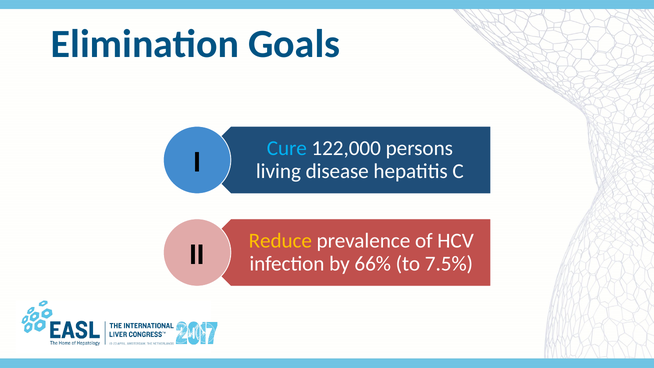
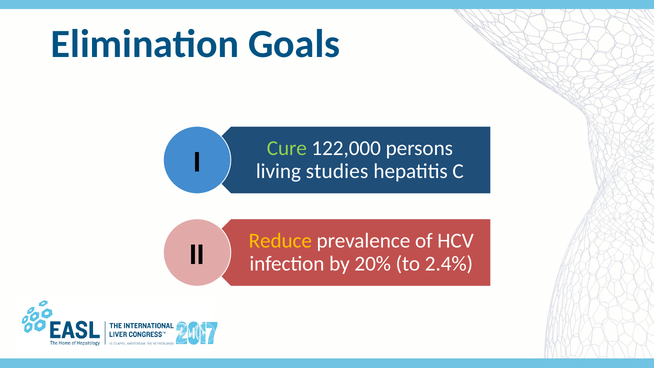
Cure colour: light blue -> light green (287, 148)
disease: disease -> studies (337, 171)
66%: 66% -> 20% (373, 264)
7.5%: 7.5% -> 2.4% (449, 264)
